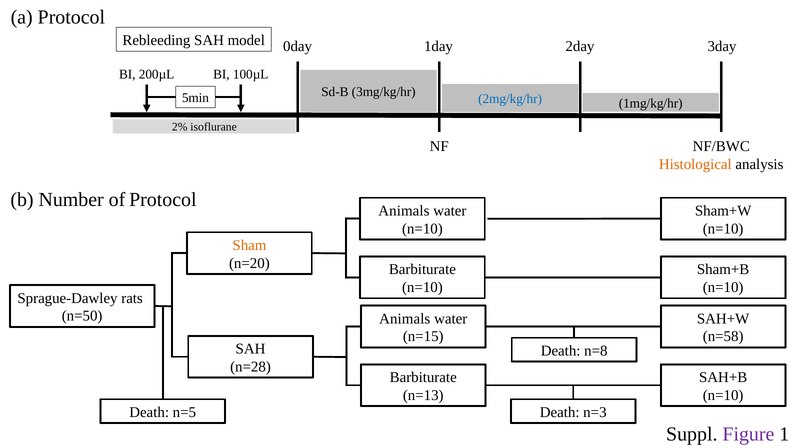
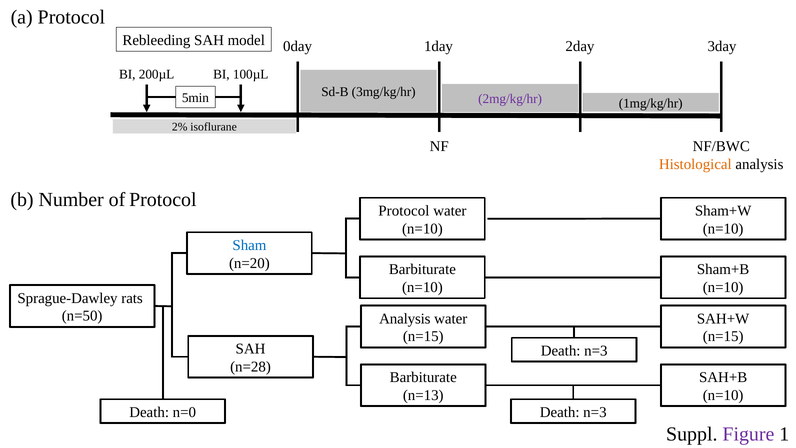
2mg/kg/hr colour: blue -> purple (510, 99)
Animals: Animals -> Protocol (404, 211)
Sham colour: orange -> blue (249, 245)
Animals: Animals -> Analysis (405, 318)
n=58: n=58 -> n=15 (723, 336)
n=8: n=8 -> n=3 (596, 350)
n=5: n=5 -> n=0 (184, 412)
